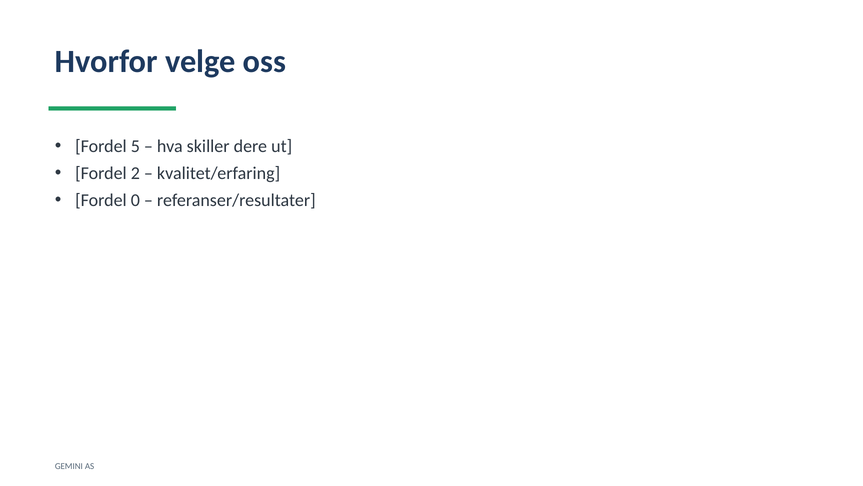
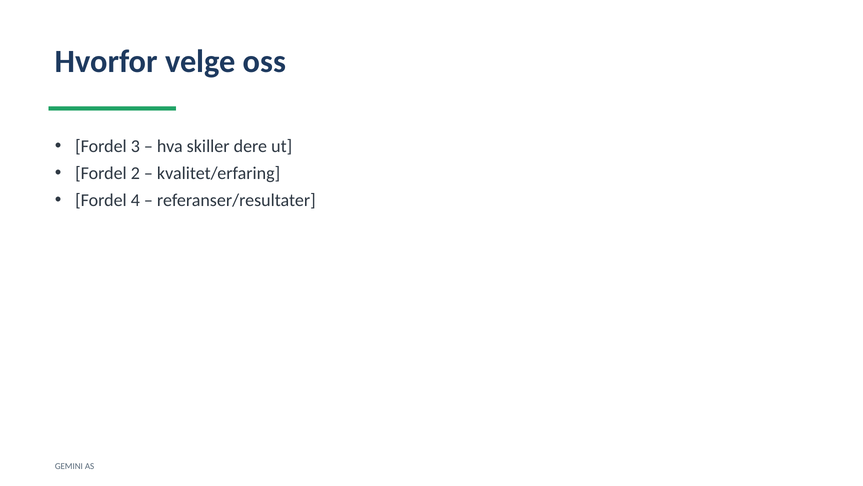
5: 5 -> 3 (135, 146)
0: 0 -> 4 (135, 200)
